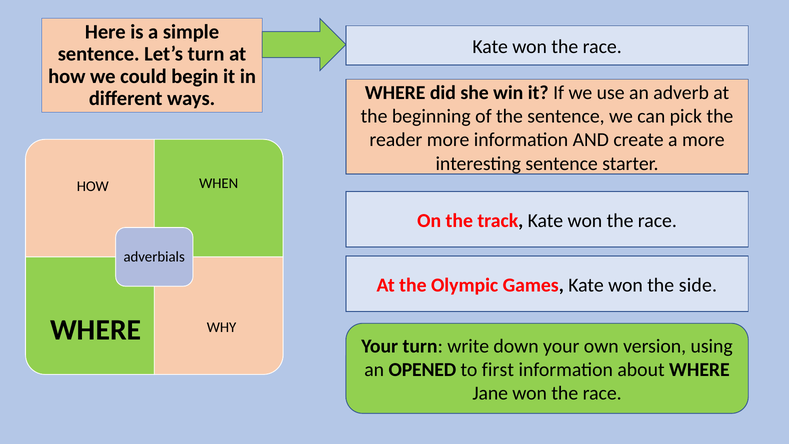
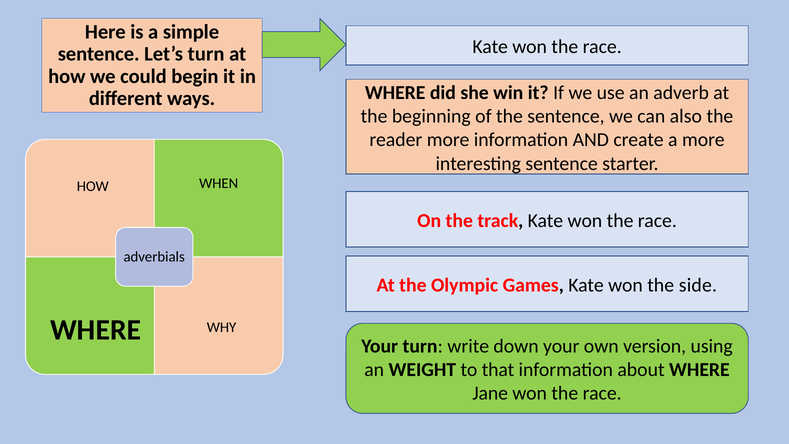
pick: pick -> also (686, 116)
OPENED: OPENED -> WEIGHT (422, 370)
first: first -> that (498, 370)
